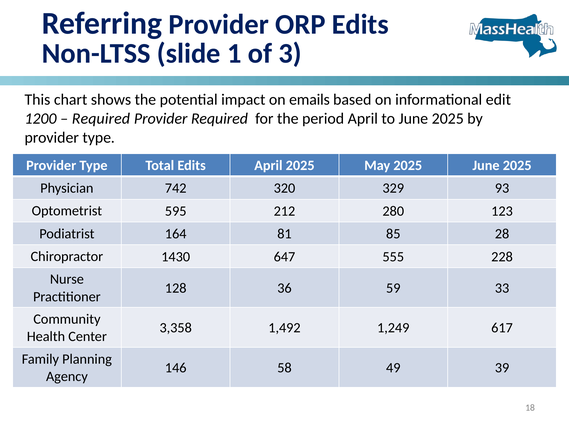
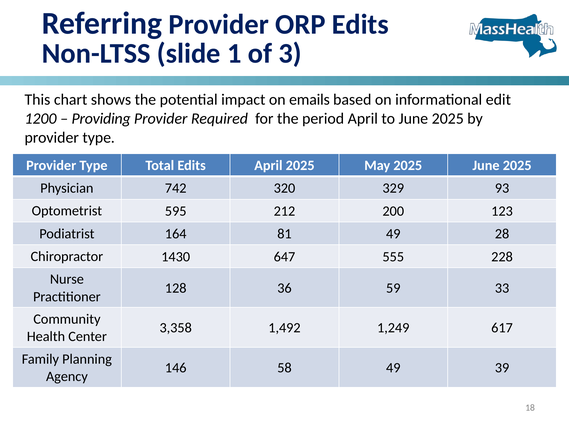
Required: Required -> Providing (101, 118)
280: 280 -> 200 (393, 211)
81 85: 85 -> 49 (393, 234)
